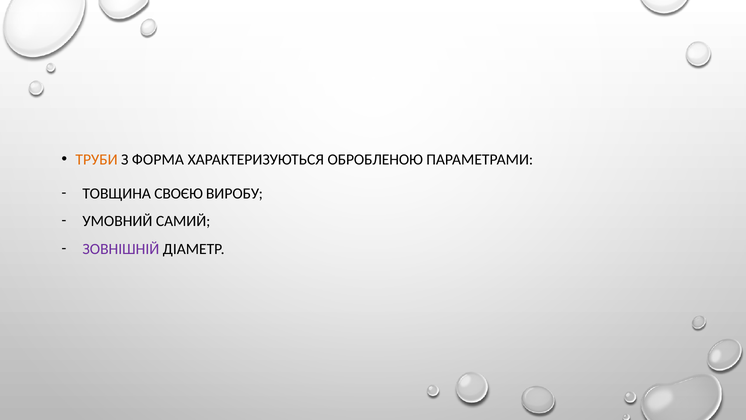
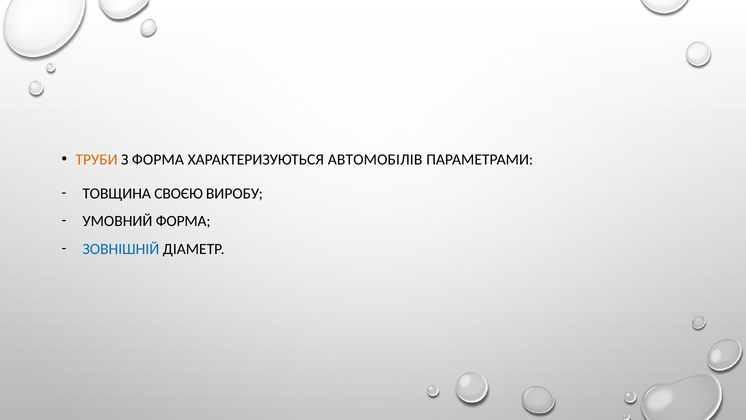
ОБРОБЛЕНОЮ: ОБРОБЛЕНОЮ -> АВТОМОБІЛІВ (375, 159)
УМОВНИЙ САМИЙ: САМИЙ -> ФОРМА (183, 221)
ЗОВНІШНІЙ colour: purple -> blue (121, 249)
